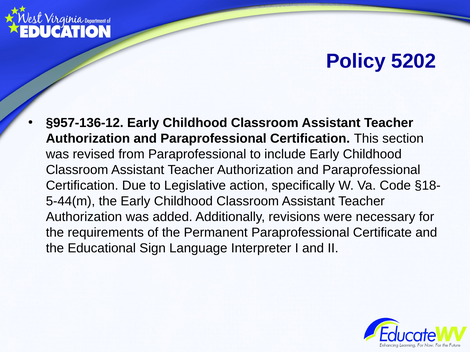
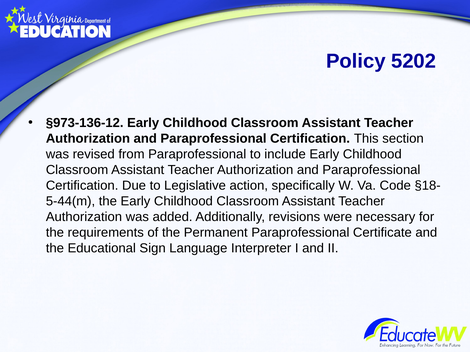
§957-136-12: §957-136-12 -> §973-136-12 (85, 123)
